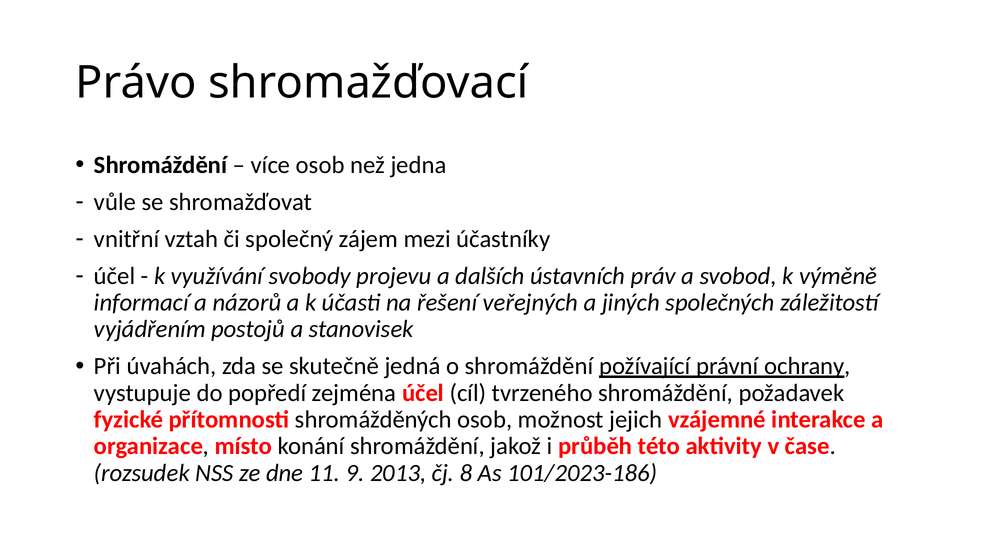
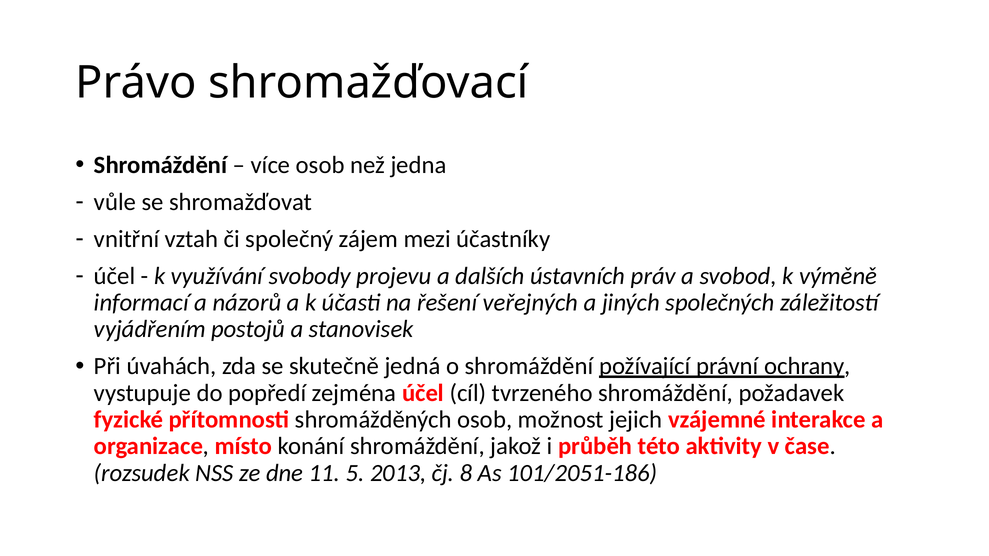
9: 9 -> 5 (355, 473)
101/2023-186: 101/2023-186 -> 101/2051-186 (582, 473)
